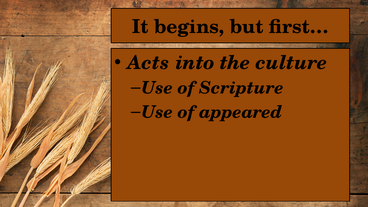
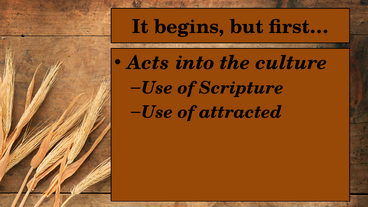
appeared: appeared -> attracted (241, 112)
